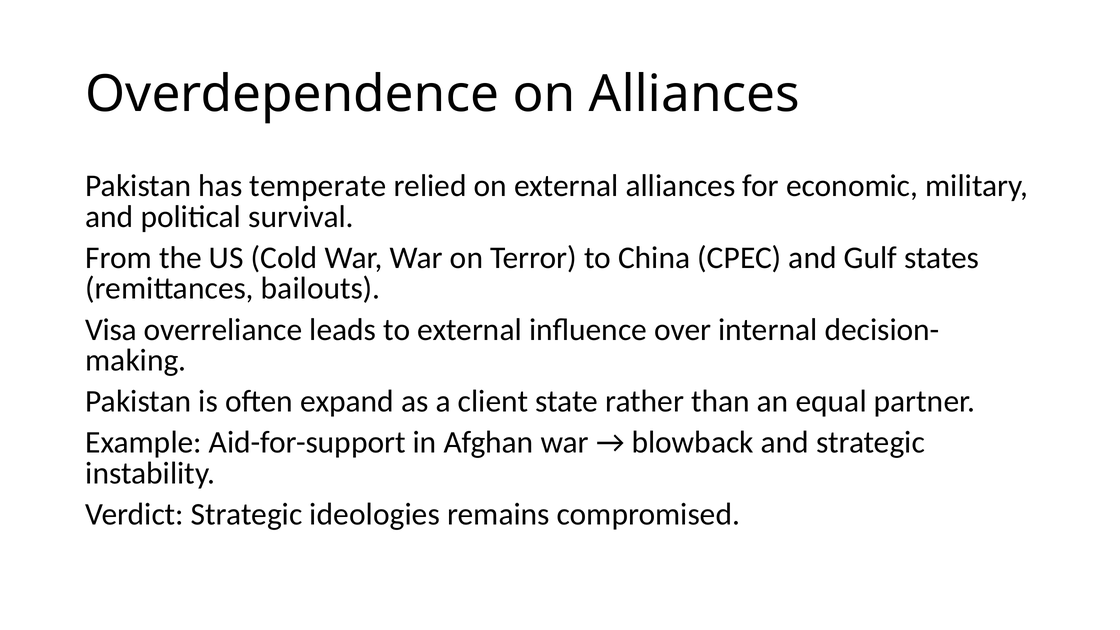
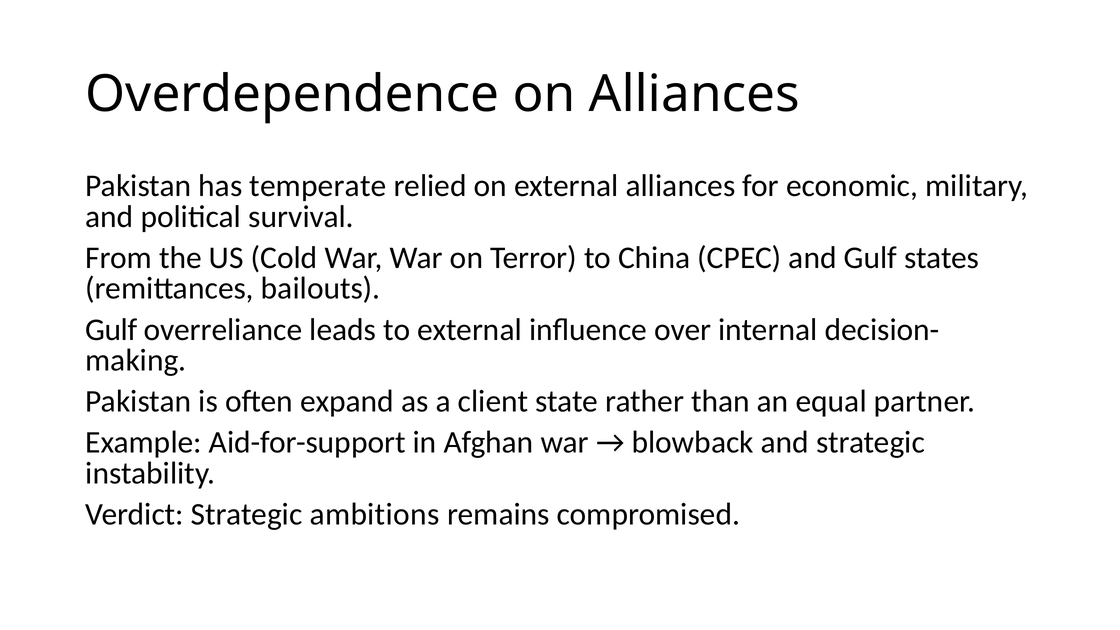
Visa: Visa -> Gulf (111, 330)
ideologies: ideologies -> ambitions (375, 514)
